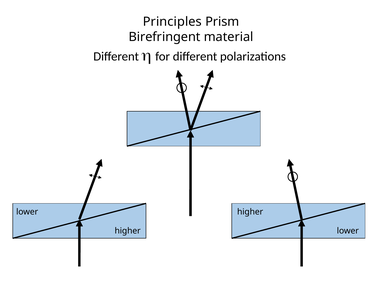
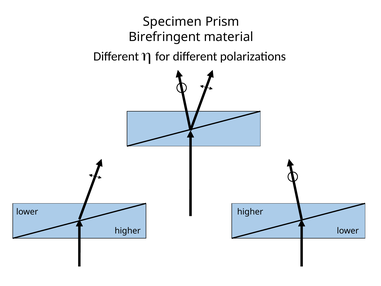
Principles: Principles -> Specimen (172, 22)
